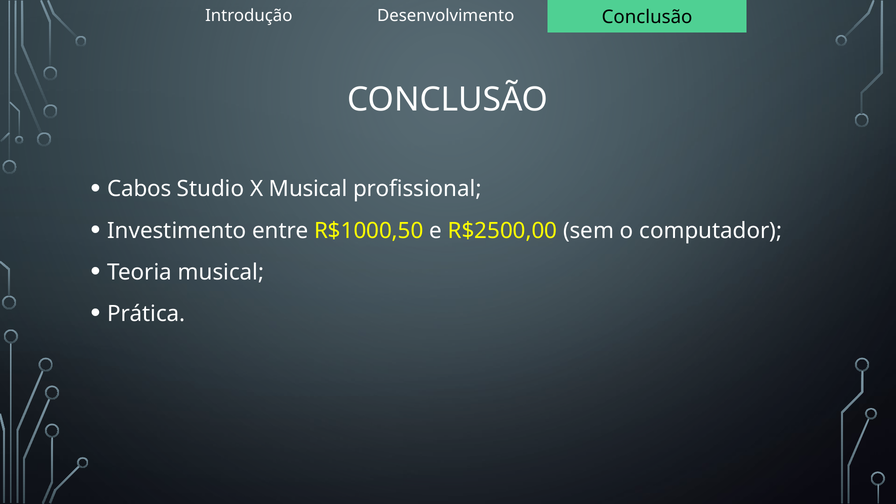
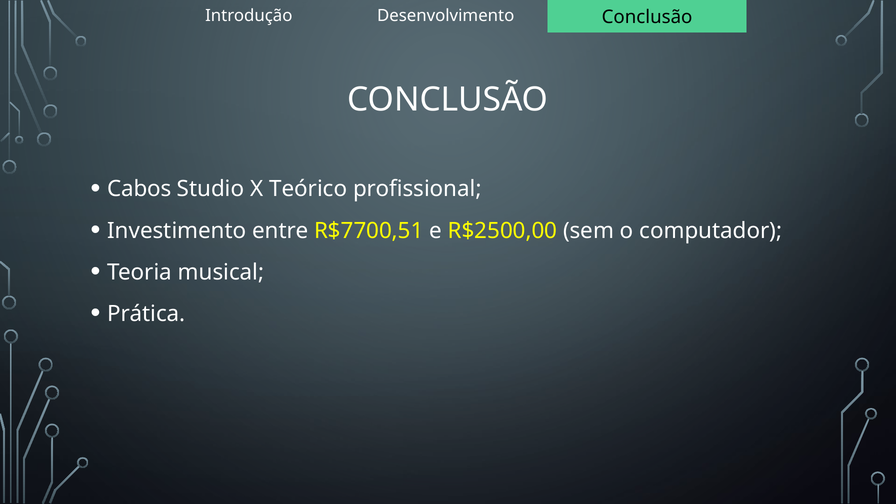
X Musical: Musical -> Teórico (308, 189)
R$1000,50: R$1000,50 -> R$7700,51 (369, 231)
